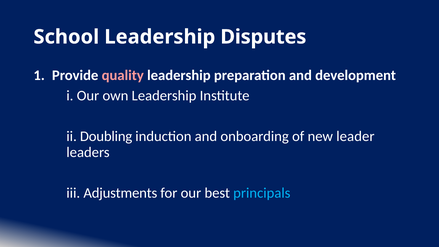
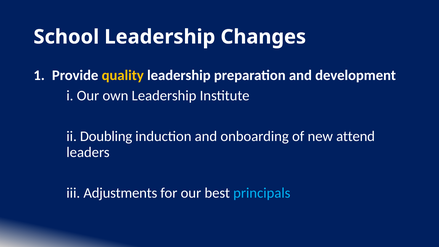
Disputes: Disputes -> Changes (263, 37)
quality colour: pink -> yellow (123, 75)
leader: leader -> attend (356, 136)
